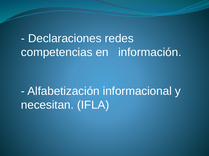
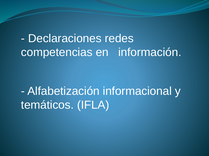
necesitan: necesitan -> temáticos (47, 105)
